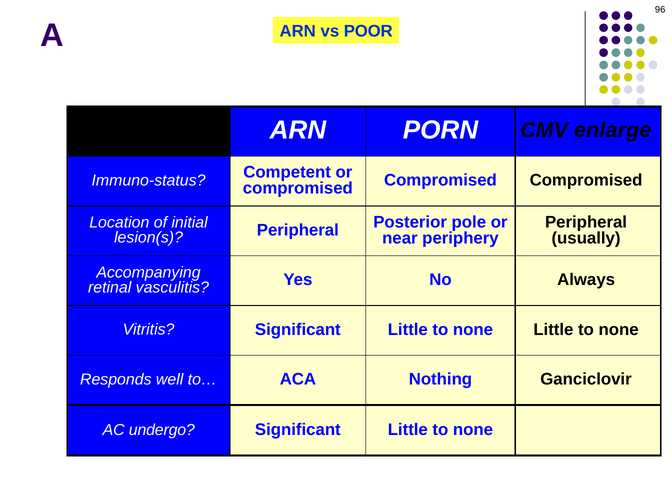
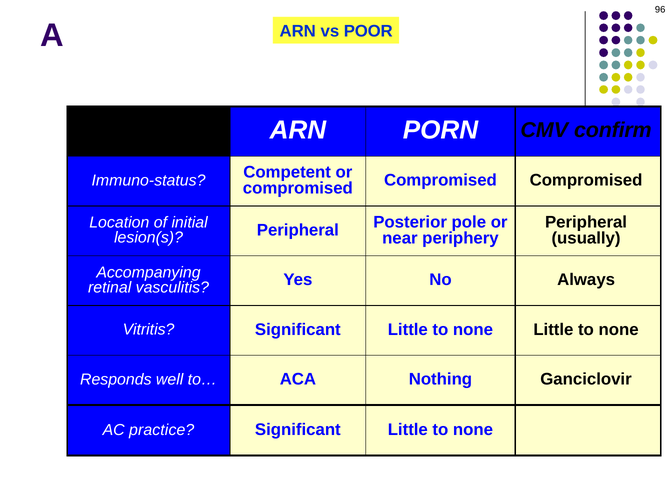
enlarge: enlarge -> confirm (613, 130)
undergo: undergo -> practice (162, 430)
